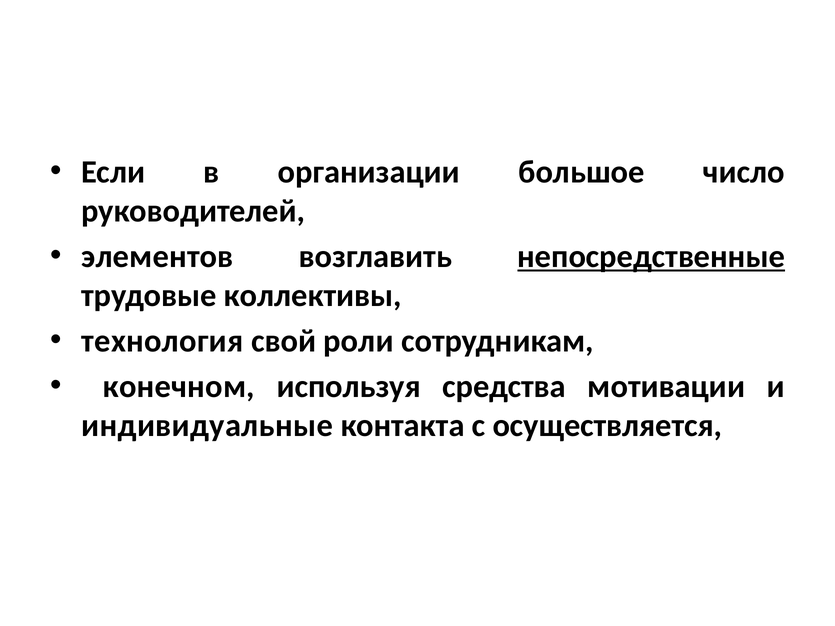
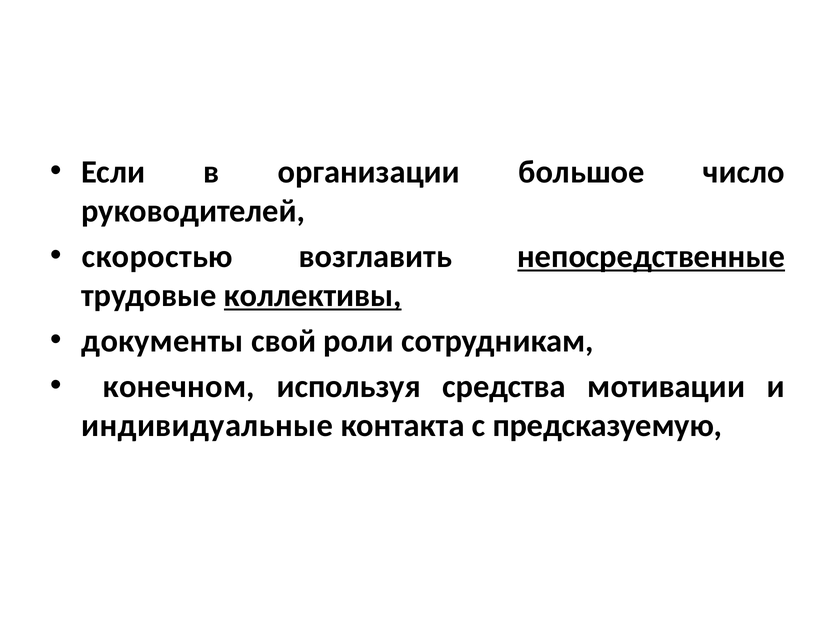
элементов: элементов -> скоростью (157, 257)
коллективы underline: none -> present (313, 296)
технология: технология -> документы (162, 341)
осуществляется: осуществляется -> предсказуемую (607, 426)
